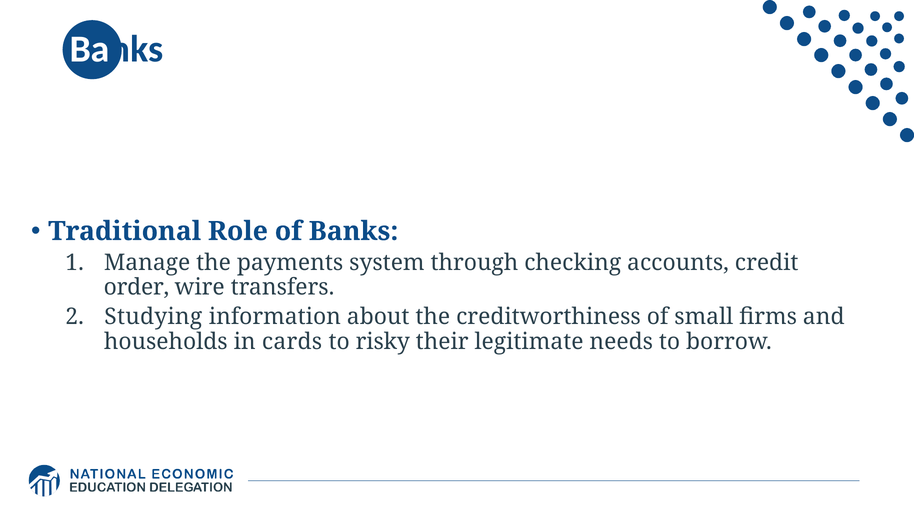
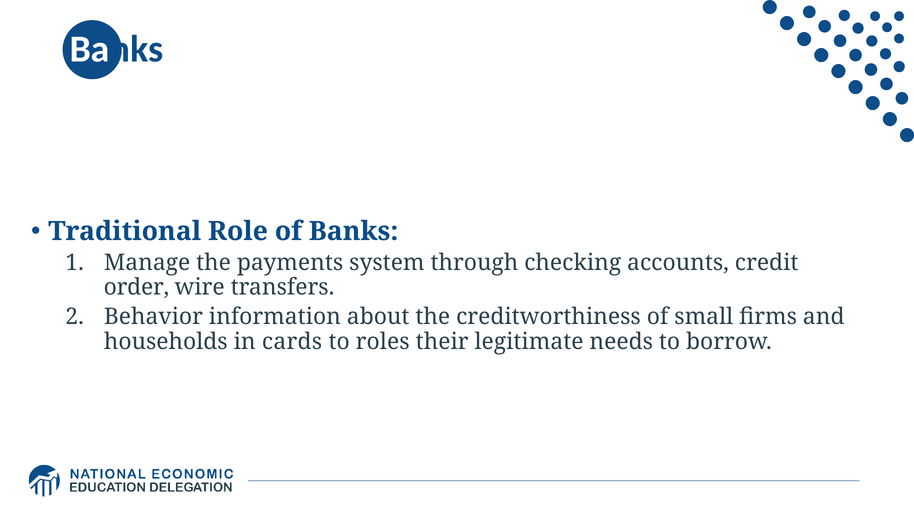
Studying: Studying -> Behavior (153, 317)
risky: risky -> roles (383, 342)
